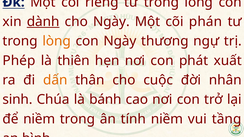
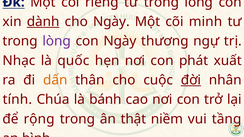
phán: phán -> minh (206, 22)
lòng colour: orange -> purple (57, 41)
Phép: Phép -> Nhạc (19, 61)
thiên: thiên -> quốc (73, 61)
đời underline: none -> present (191, 80)
sinh: sinh -> tính (17, 100)
để niềm: niềm -> rộng (39, 119)
tính: tính -> thật (133, 119)
